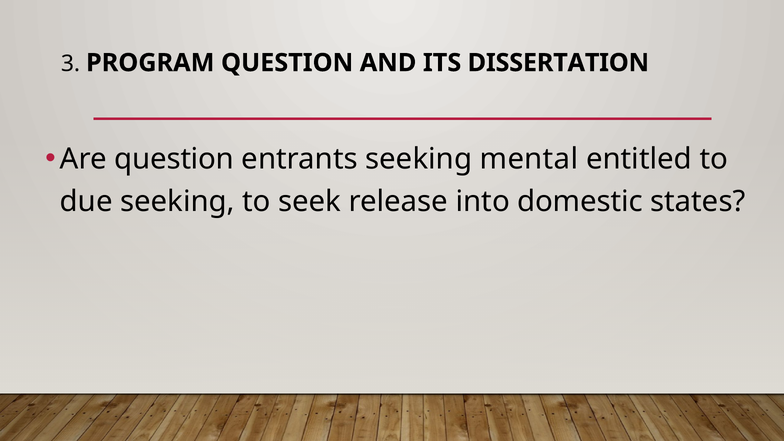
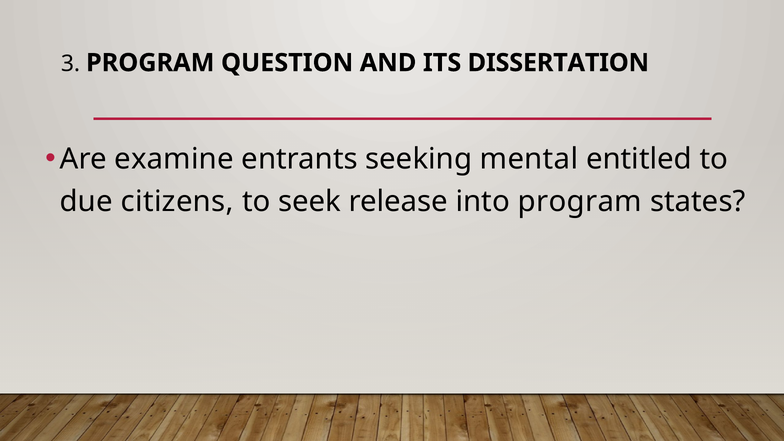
Are question: question -> examine (174, 159)
due seeking: seeking -> citizens (177, 202)
into domestic: domestic -> program (580, 202)
